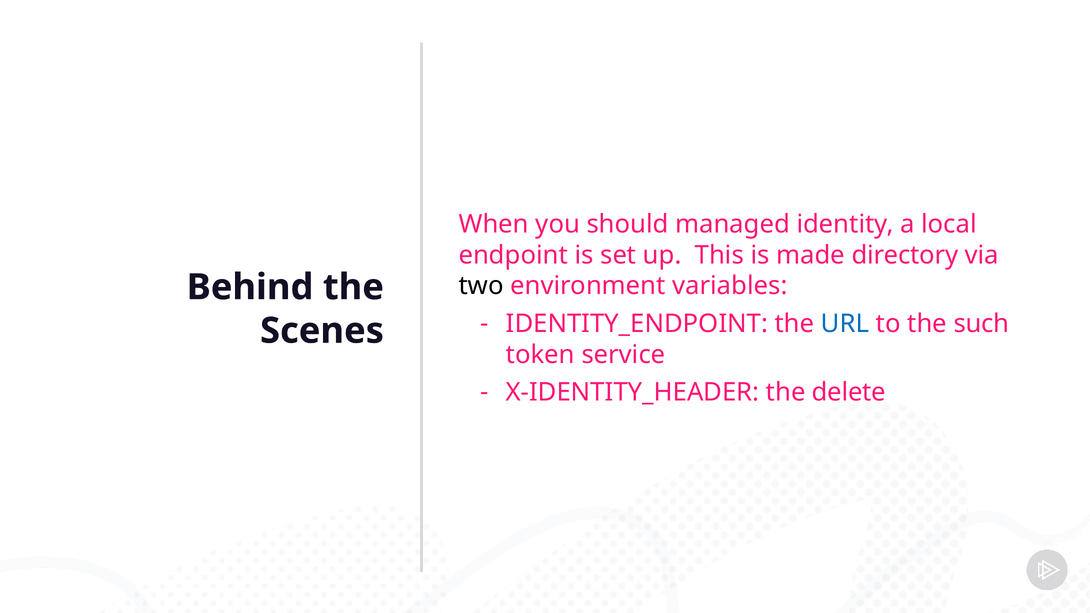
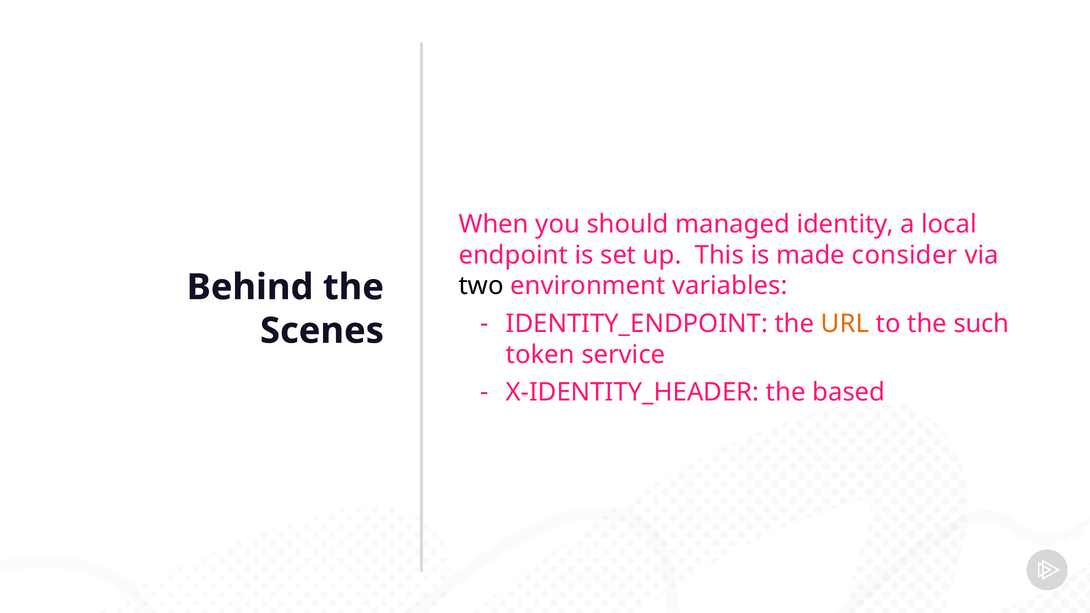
directory: directory -> consider (905, 255)
URL colour: blue -> orange (845, 324)
delete: delete -> based (849, 392)
